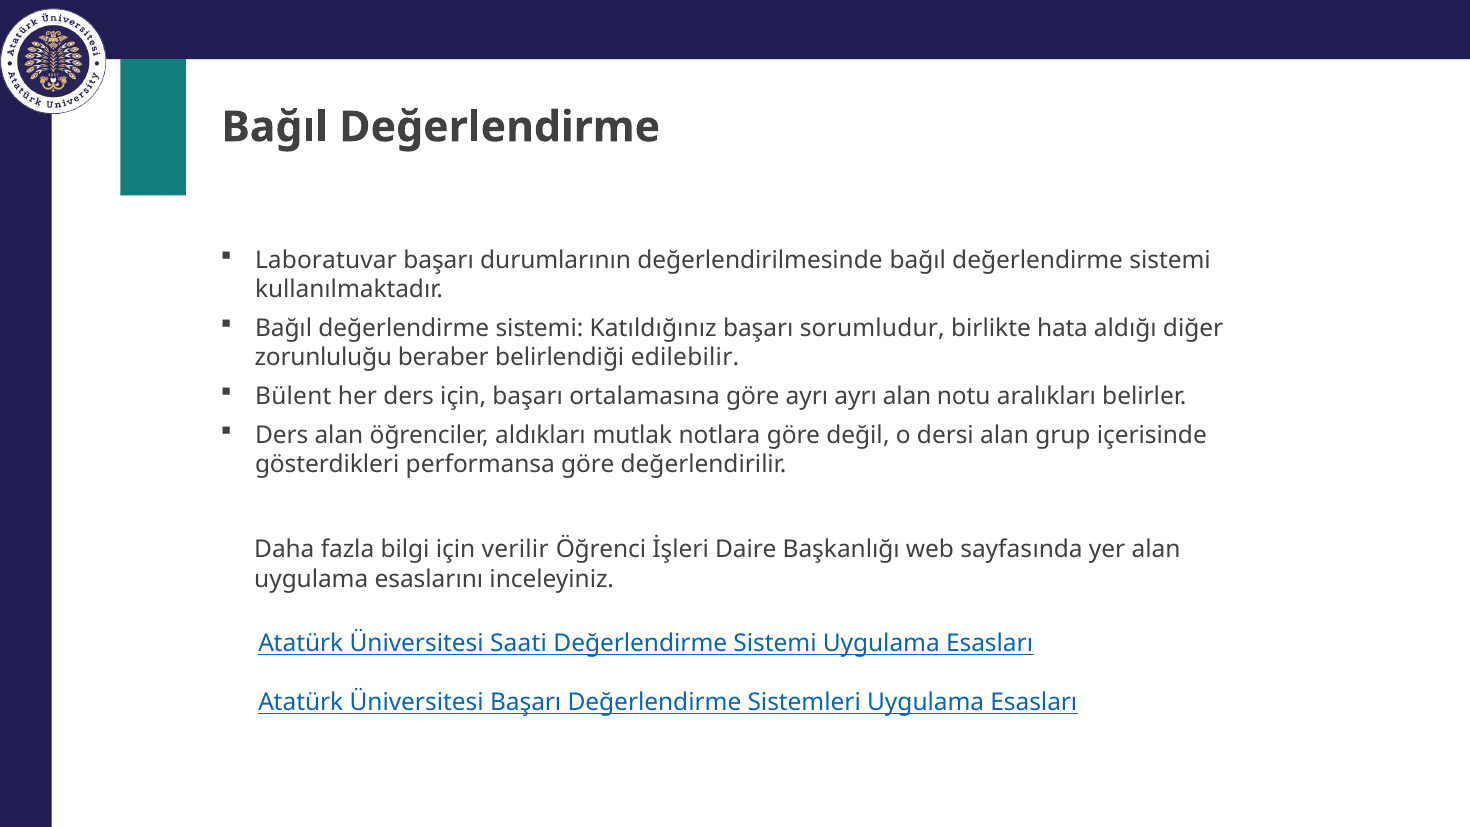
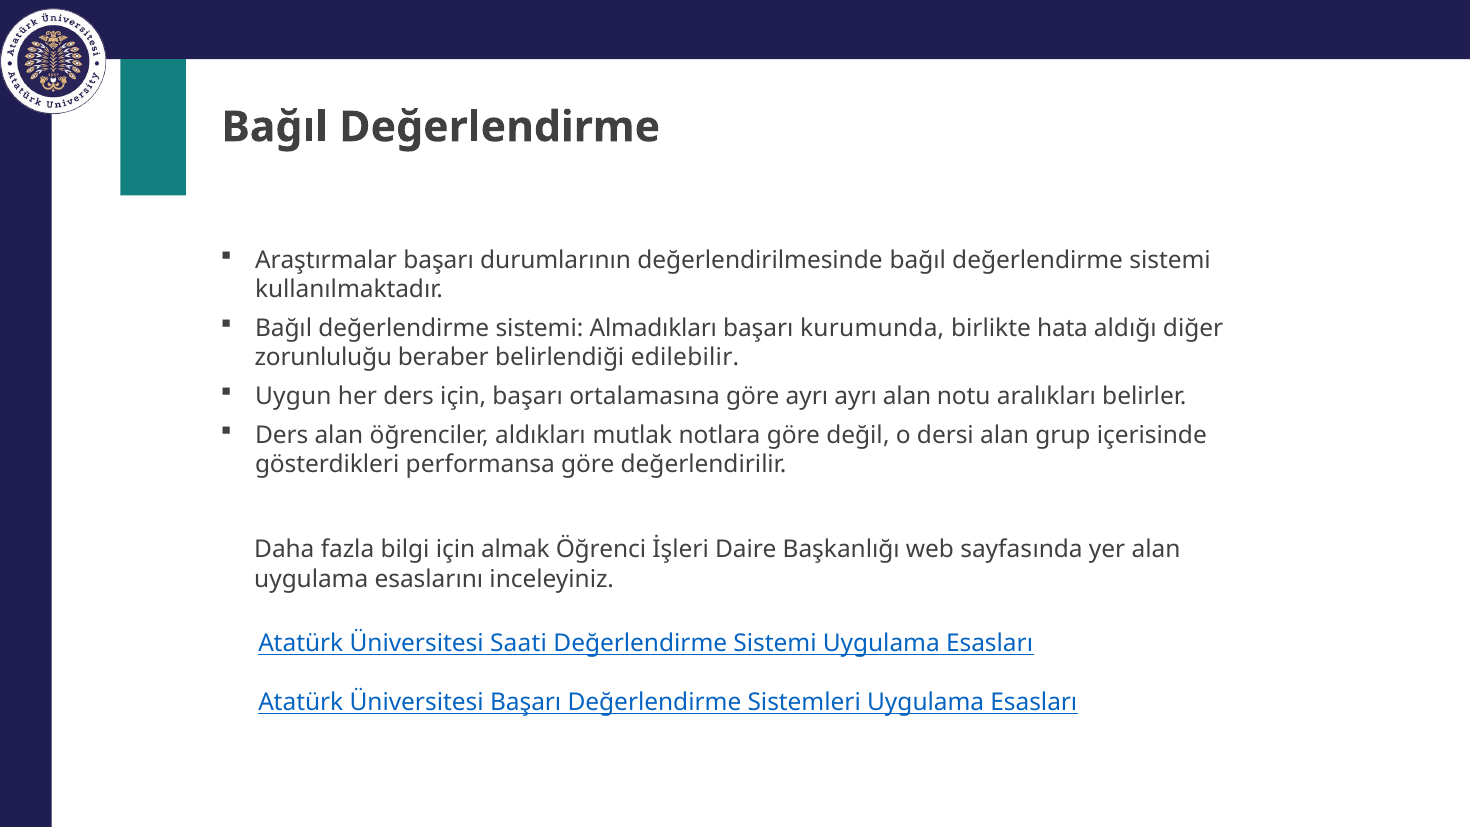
Laboratuvar: Laboratuvar -> Araştırmalar (326, 260)
Katıldığınız: Katıldığınız -> Almadıkları (653, 328)
sorumludur: sorumludur -> kurumunda (872, 328)
Bülent: Bülent -> Uygun (293, 396)
verilir: verilir -> almak (515, 550)
